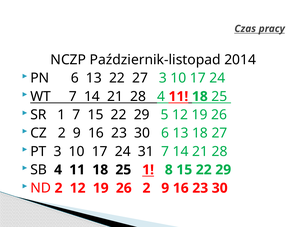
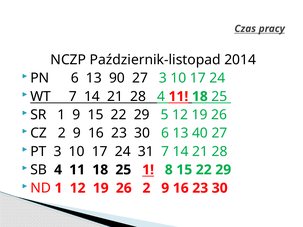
13 22: 22 -> 90 (117, 78)
1 7: 7 -> 9 (76, 115)
13 18: 18 -> 40 (200, 133)
ND 2: 2 -> 1 (59, 188)
